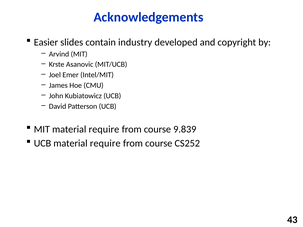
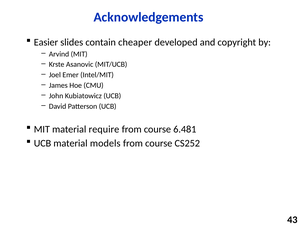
industry: industry -> cheaper (135, 42)
9.839: 9.839 -> 6.481 (185, 129)
UCB material require: require -> models (105, 143)
